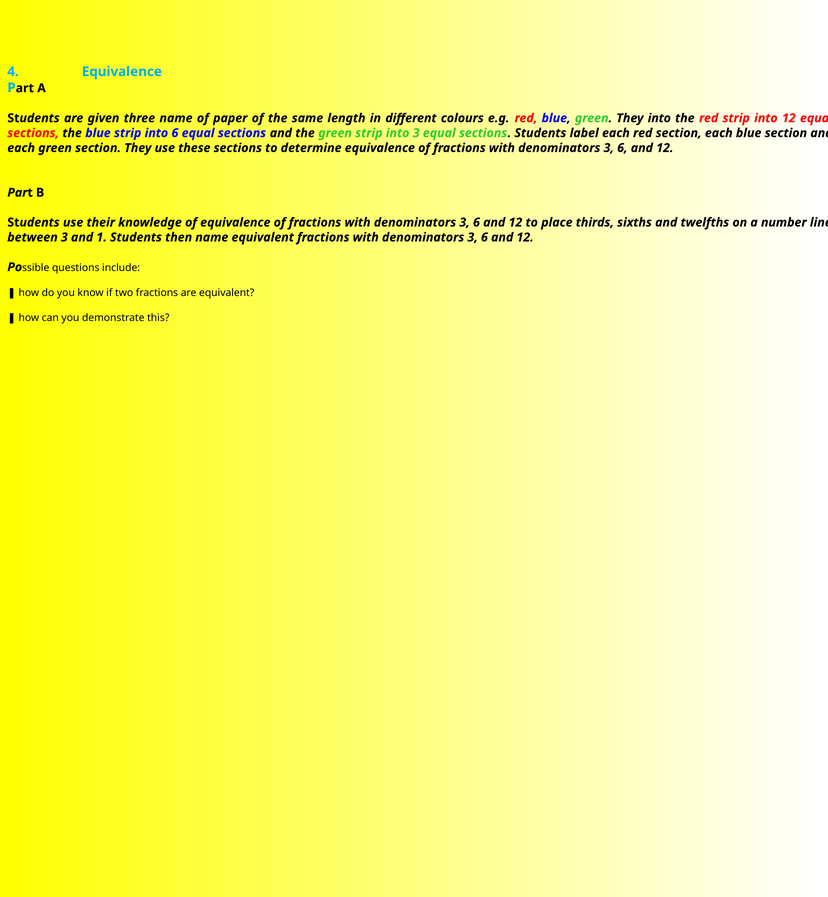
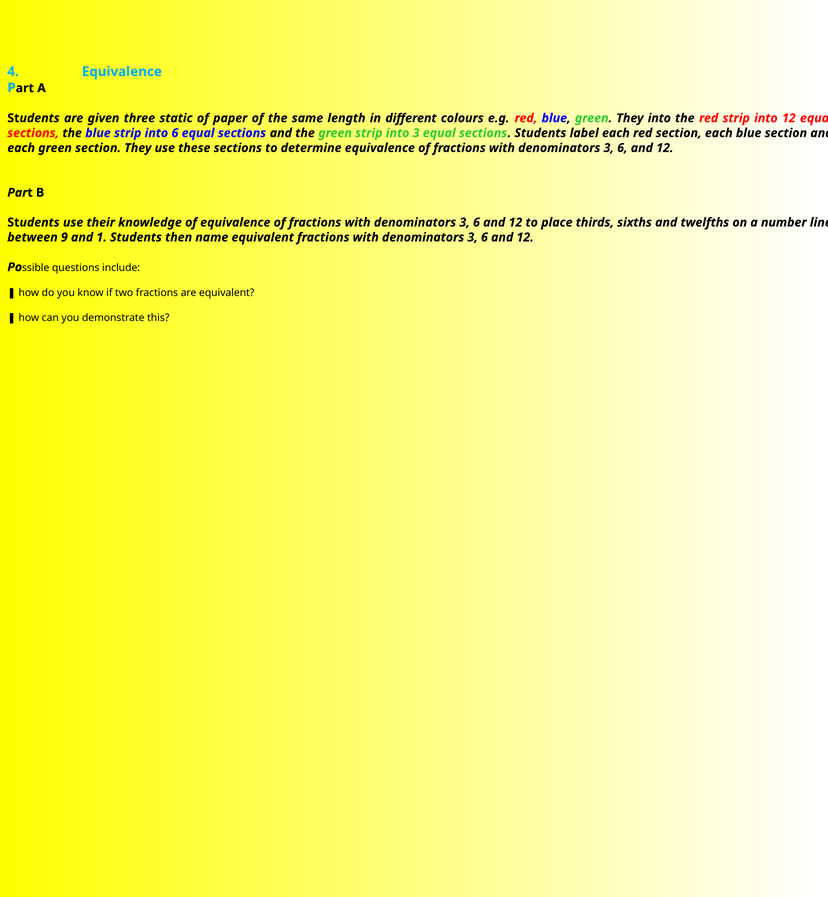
three name: name -> static (176, 118)
between 3: 3 -> 9 (64, 237)
